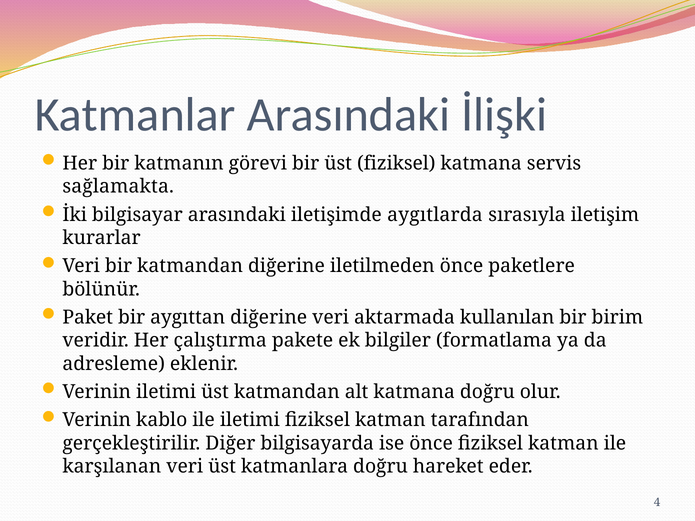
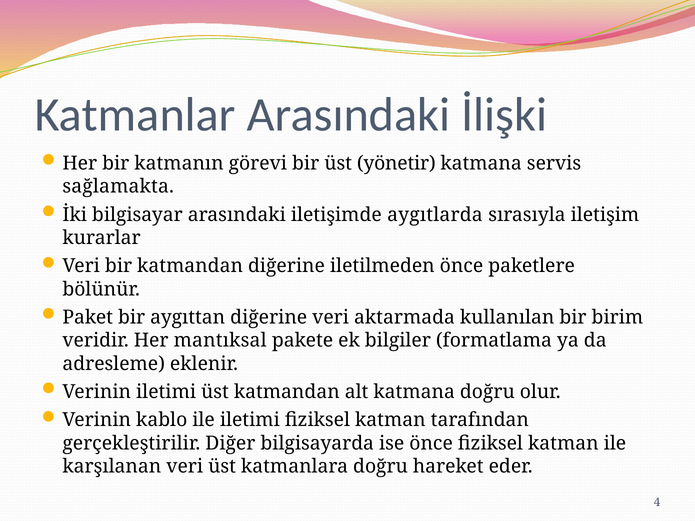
üst fiziksel: fiziksel -> yönetir (396, 163)
çalıştırma: çalıştırma -> mantıksal (220, 341)
